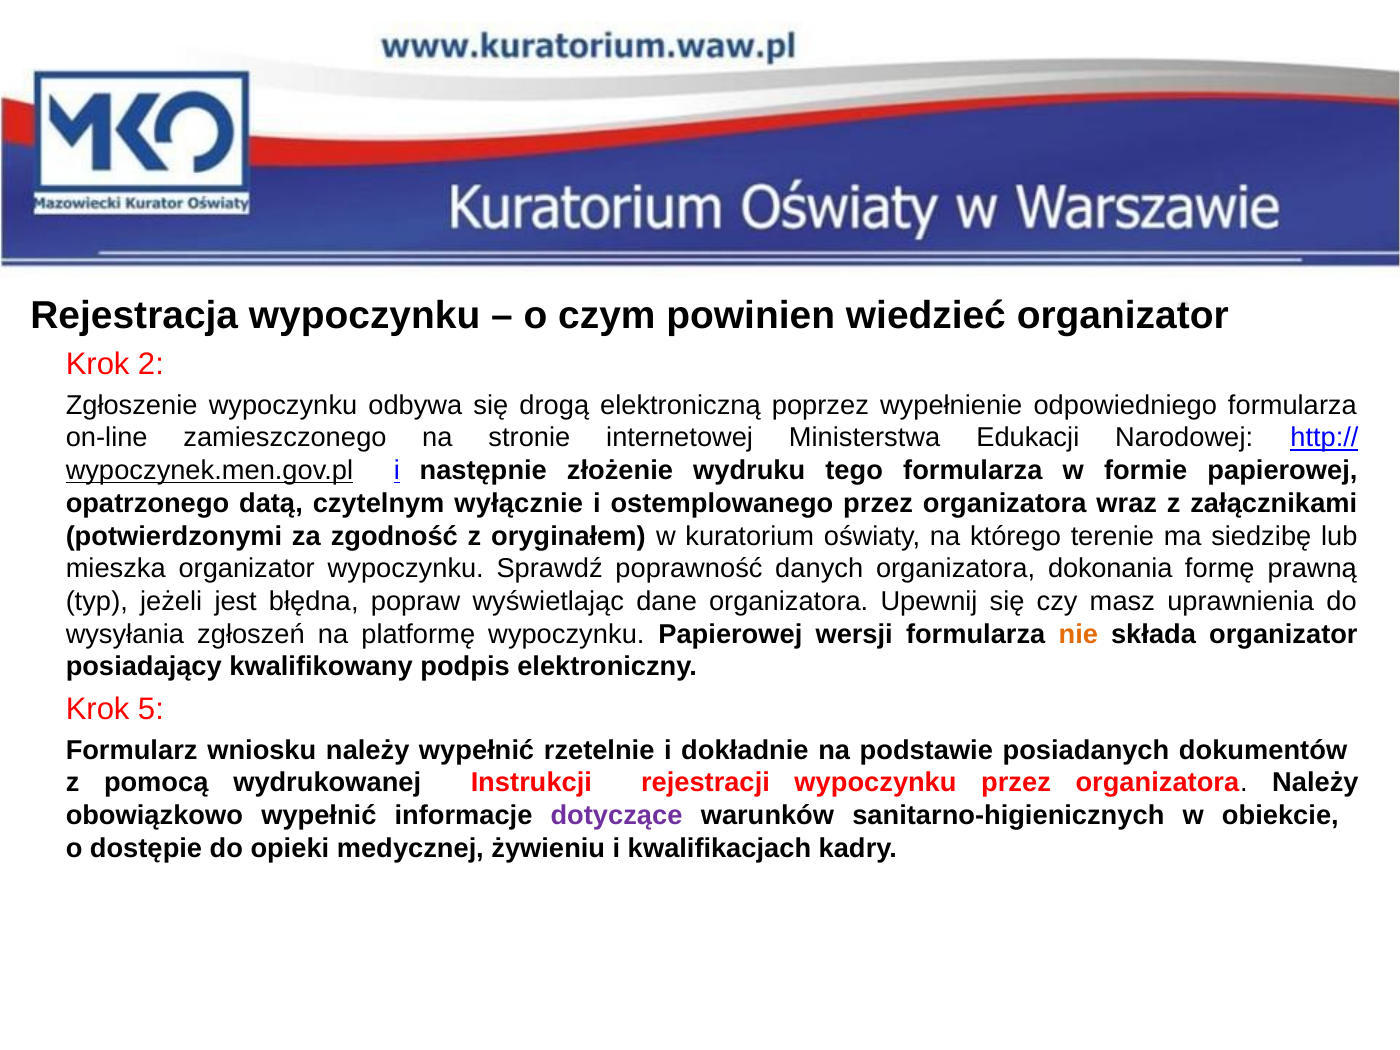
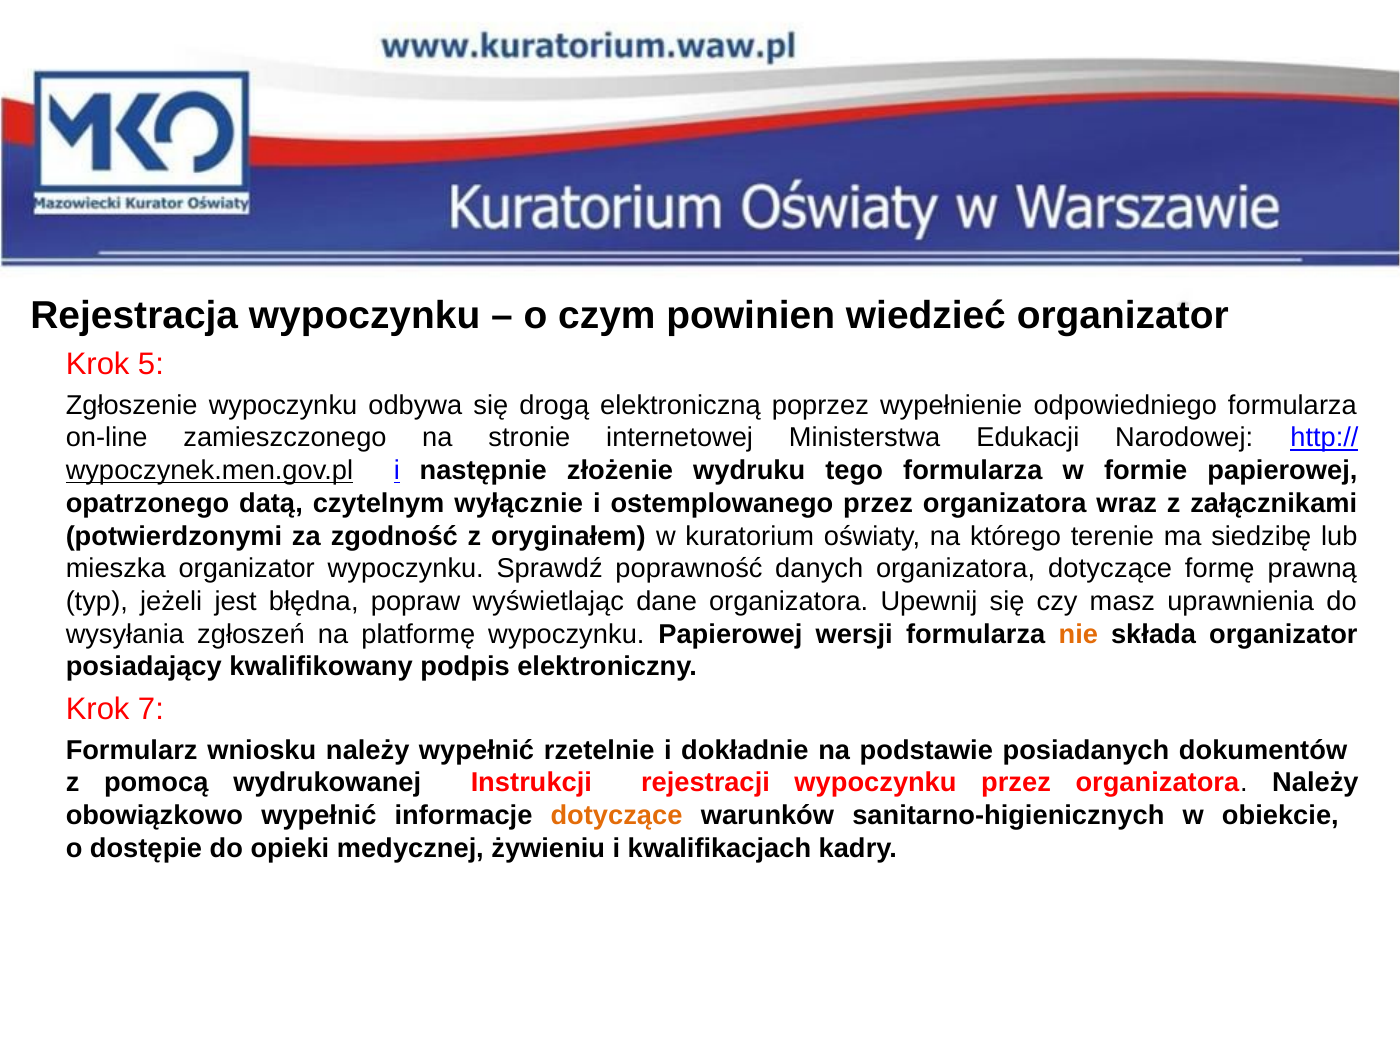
2: 2 -> 5 (151, 364)
organizatora dokonania: dokonania -> dotyczące (1110, 569)
5: 5 -> 7 (151, 709)
dotyczące colour: purple -> orange (617, 816)
